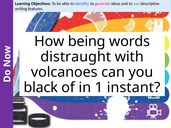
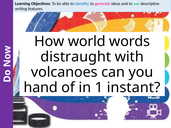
being: being -> world (87, 41)
black: black -> hand (41, 88)
